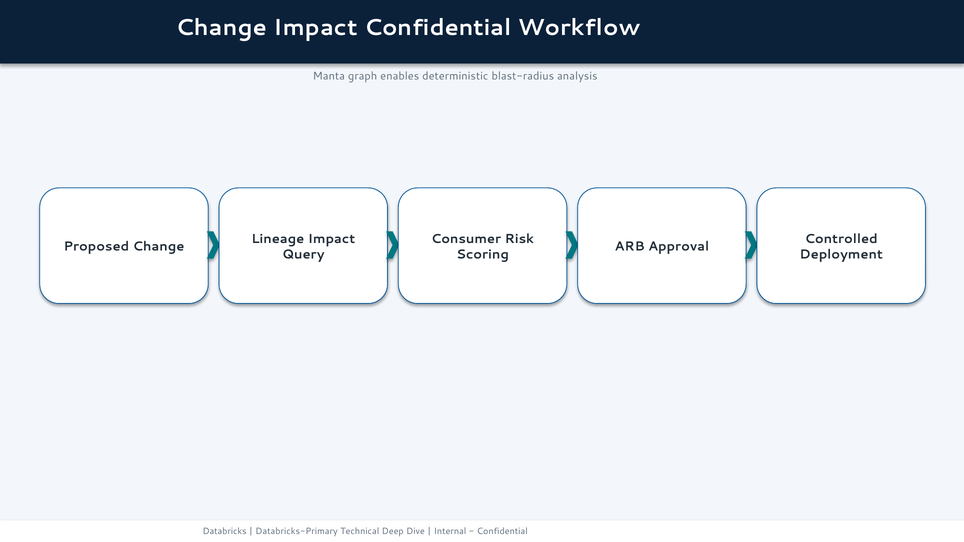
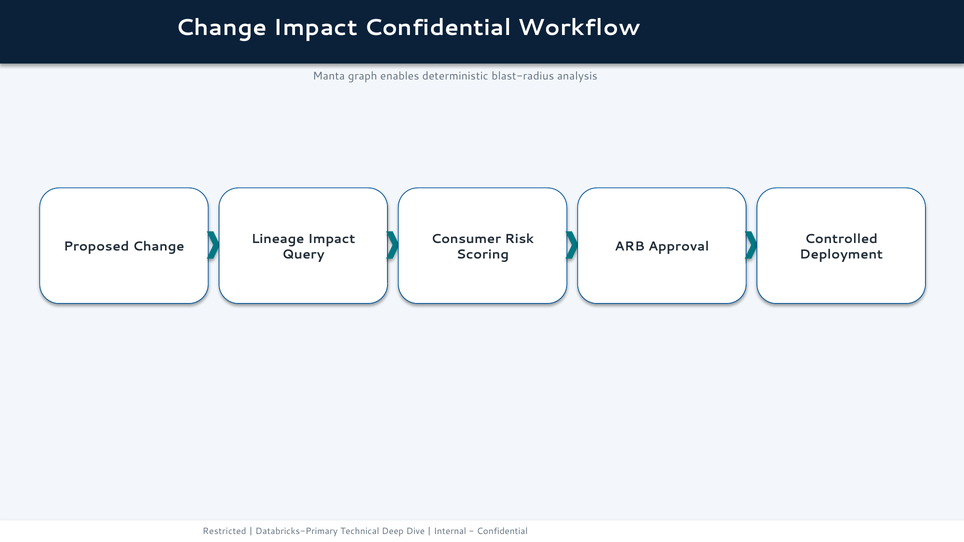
Databricks: Databricks -> Restricted (224, 532)
